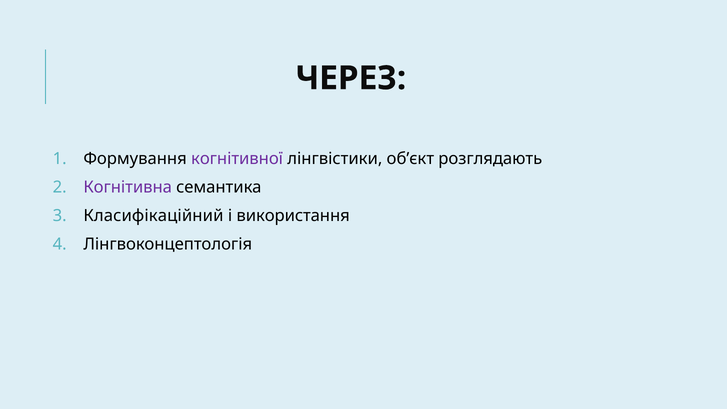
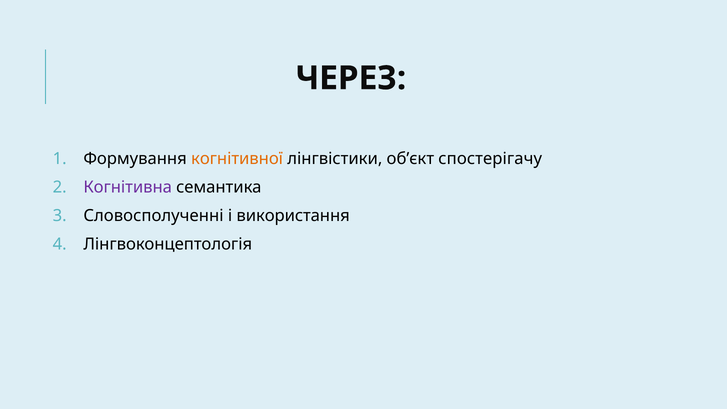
когнітивної colour: purple -> orange (237, 159)
розглядають: розглядають -> спостерігачу (490, 159)
Класифікаційний: Класифікаційний -> Словосполученні (153, 216)
